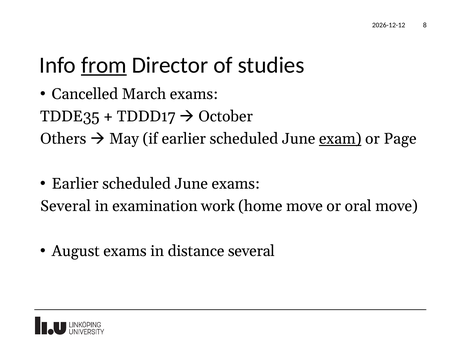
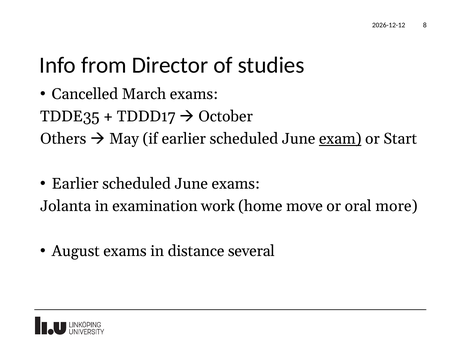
from underline: present -> none (104, 65)
Page: Page -> Start (400, 139)
Several: Several -> Jolanta (66, 206)
oral move: move -> more (396, 206)
